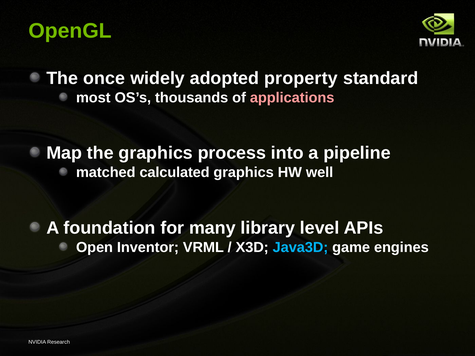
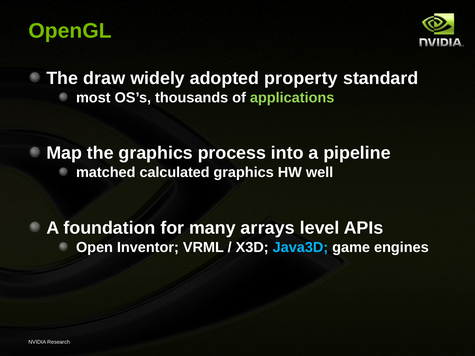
once: once -> draw (104, 78)
applications colour: pink -> light green (292, 98)
library: library -> arrays (268, 228)
